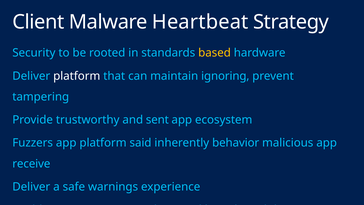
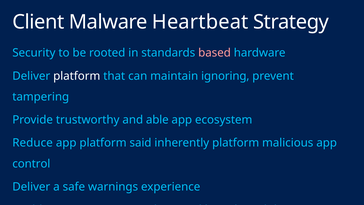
based colour: yellow -> pink (215, 53)
sent: sent -> able (157, 120)
Fuzzers: Fuzzers -> Reduce (33, 143)
inherently behavior: behavior -> platform (236, 143)
receive: receive -> control (31, 163)
